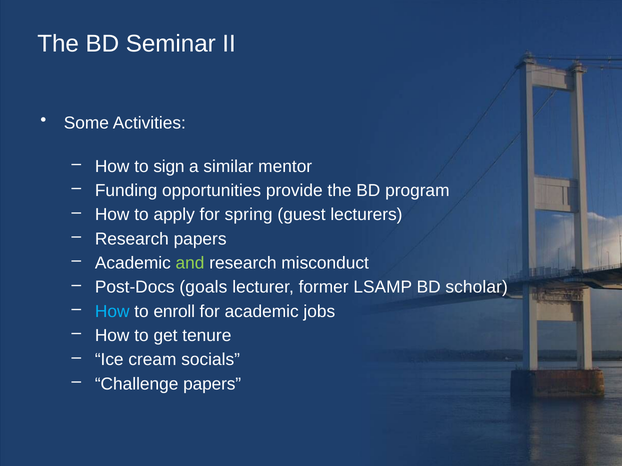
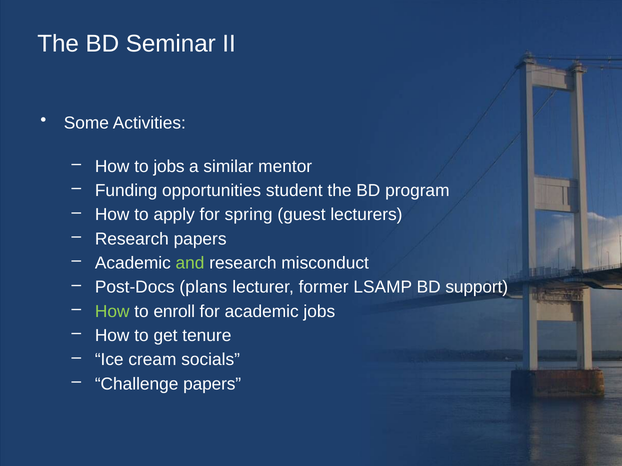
to sign: sign -> jobs (169, 167)
provide: provide -> student (294, 191)
goals: goals -> plans (203, 288)
scholar: scholar -> support (477, 288)
How colour: light blue -> light green (112, 312)
